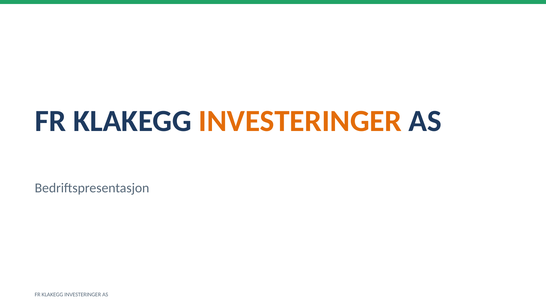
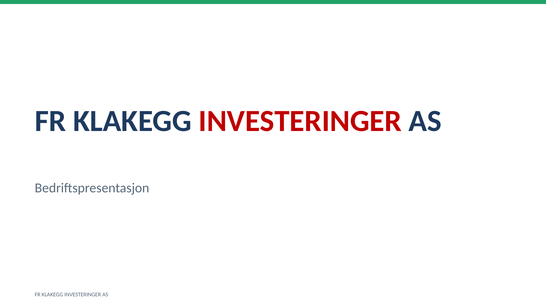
INVESTERINGER colour: orange -> red (300, 121)
